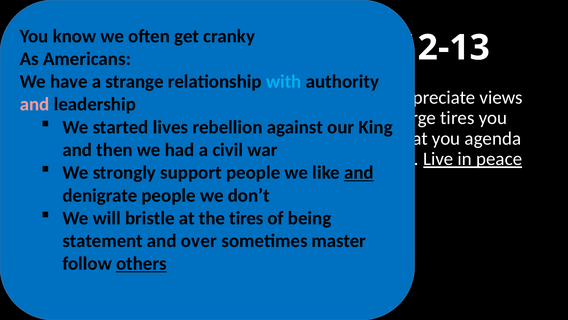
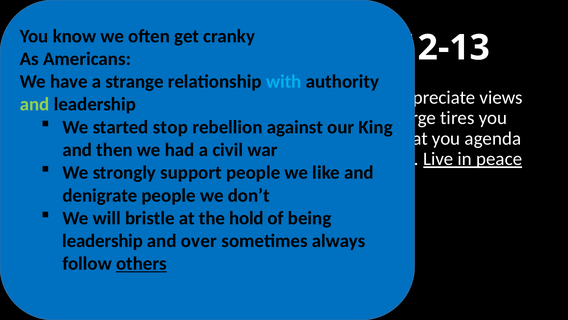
and colour: pink -> light green (35, 104)
lives: lives -> stop (170, 127)
and underline: present -> none (359, 172)
the tires: tires -> hold (246, 218)
statement: statement -> leadership (103, 241)
master: master -> always (339, 241)
